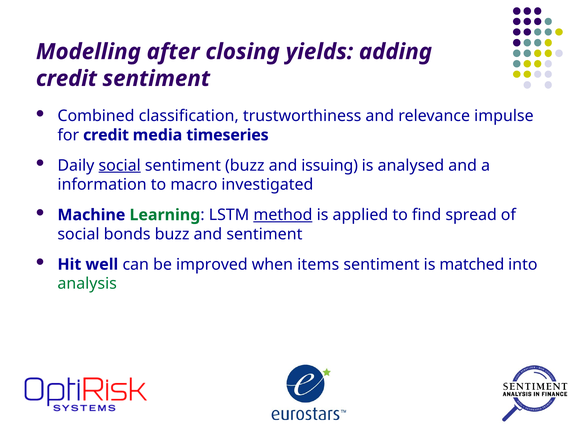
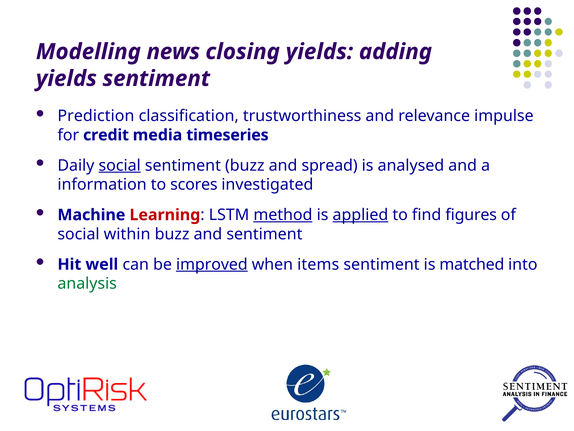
after: after -> news (173, 52)
credit: credit -> yields (66, 78)
Combined: Combined -> Prediction (96, 116)
issuing: issuing -> spread (330, 165)
macro: macro -> scores (194, 184)
Learning colour: green -> red (165, 215)
applied underline: none -> present (360, 215)
spread: spread -> figures (471, 215)
bonds: bonds -> within (127, 234)
improved underline: none -> present (212, 264)
